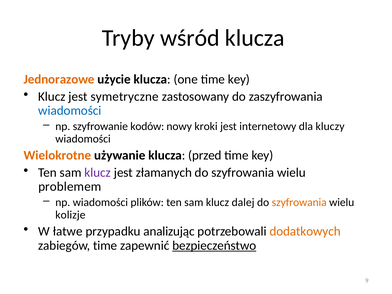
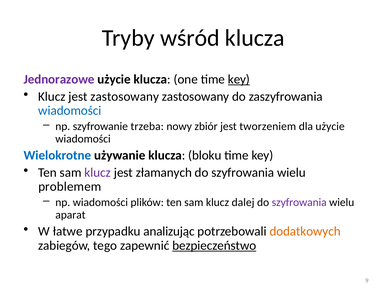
Jednorazowe colour: orange -> purple (59, 79)
key underline: none -> present (239, 79)
jest symetryczne: symetryczne -> zastosowany (125, 97)
kodów: kodów -> trzeba (147, 126)
kroki: kroki -> zbiór (206, 126)
internetowy: internetowy -> tworzeniem (268, 126)
dla kluczy: kluczy -> użycie (330, 126)
Wielokrotne colour: orange -> blue (57, 155)
przed: przed -> bloku (205, 155)
szyfrowania colour: orange -> purple (299, 202)
kolizje: kolizje -> aparat (70, 215)
zabiegów time: time -> tego (105, 245)
